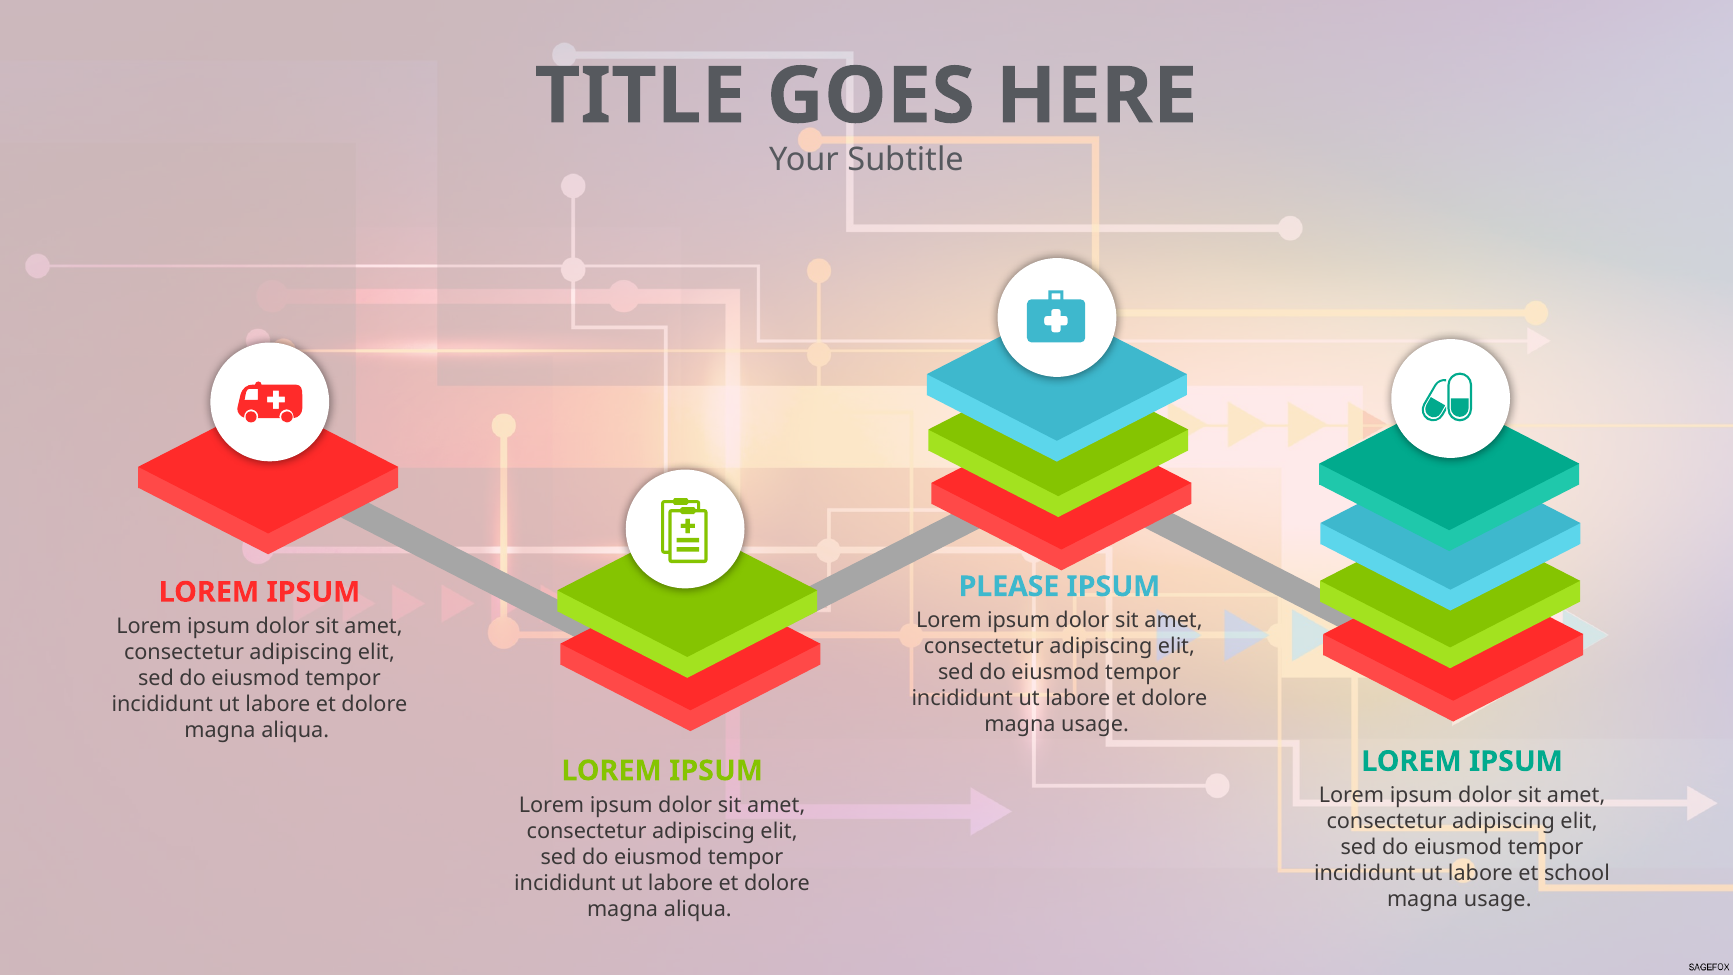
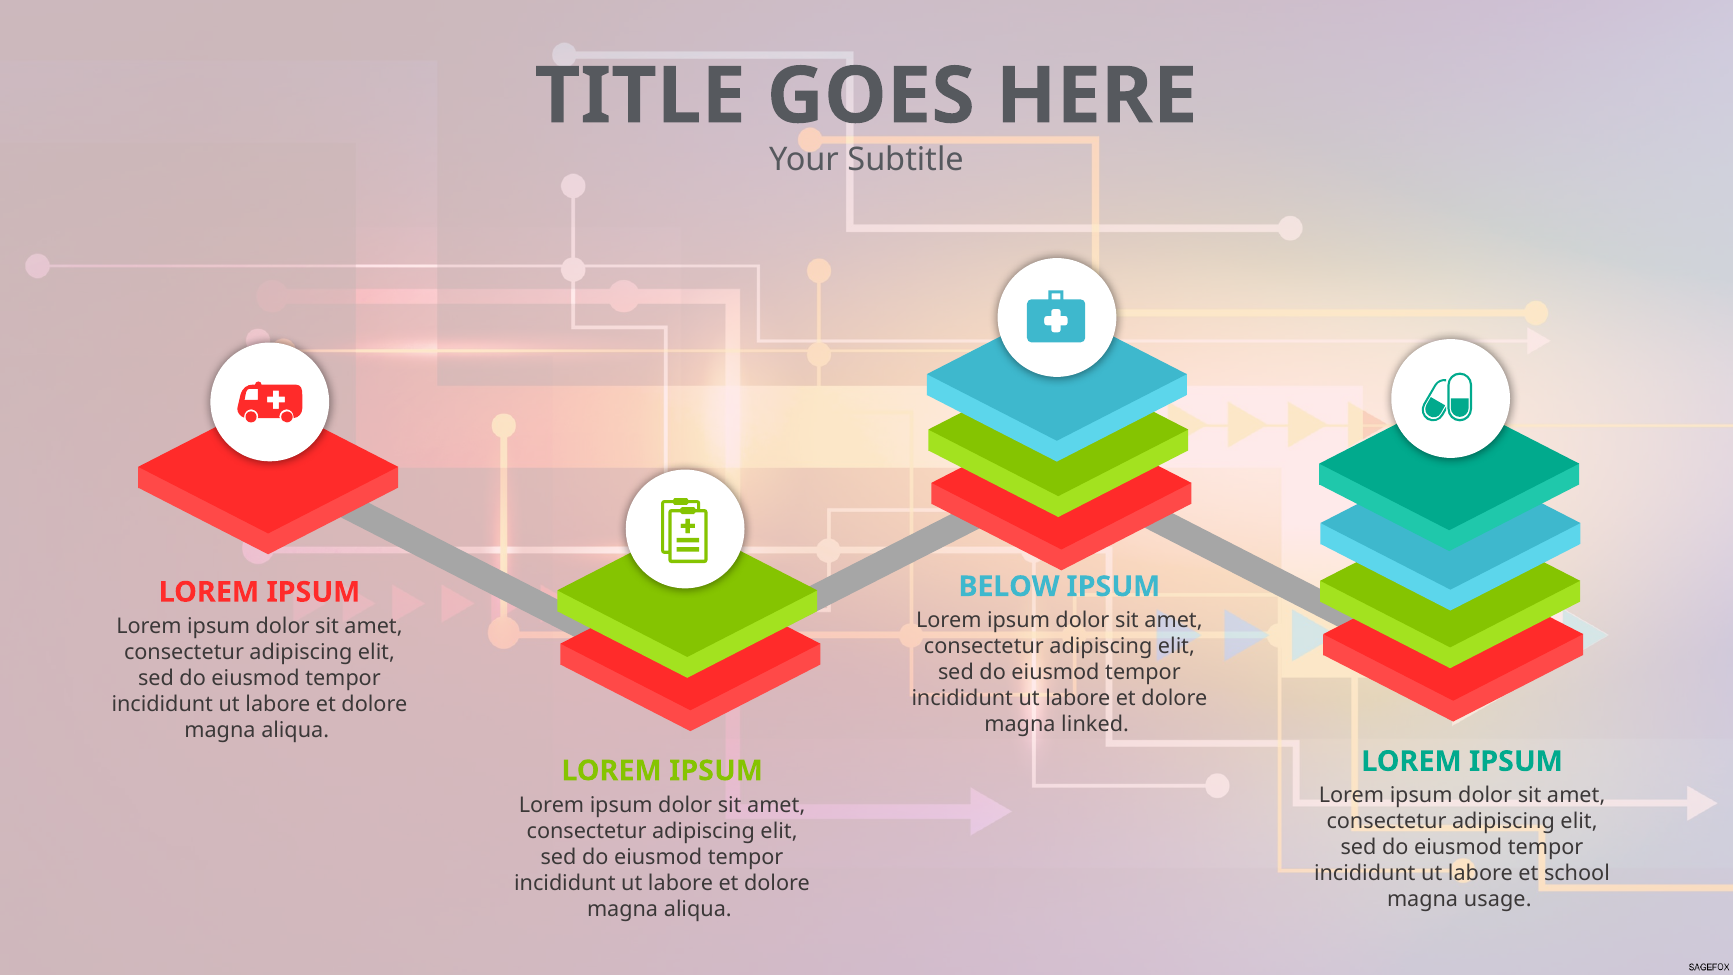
PLEASE: PLEASE -> BELOW (1009, 586)
usage: usage -> linked (1095, 725)
